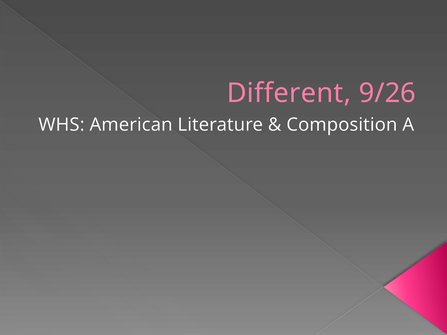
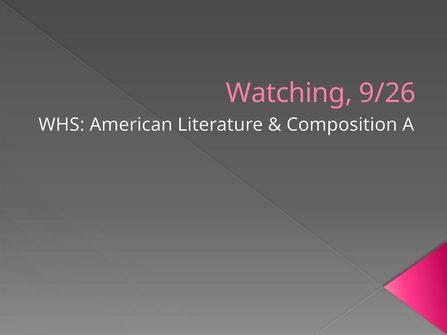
Different: Different -> Watching (289, 93)
